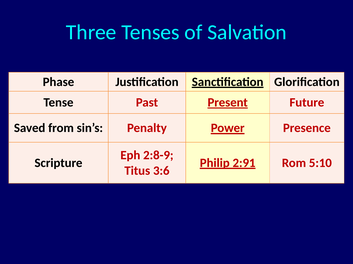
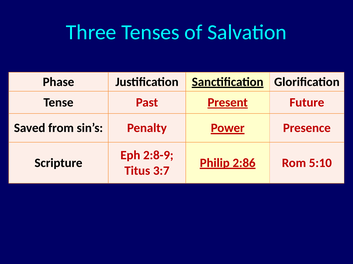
2:91: 2:91 -> 2:86 (244, 163)
3:6: 3:6 -> 3:7 (161, 171)
